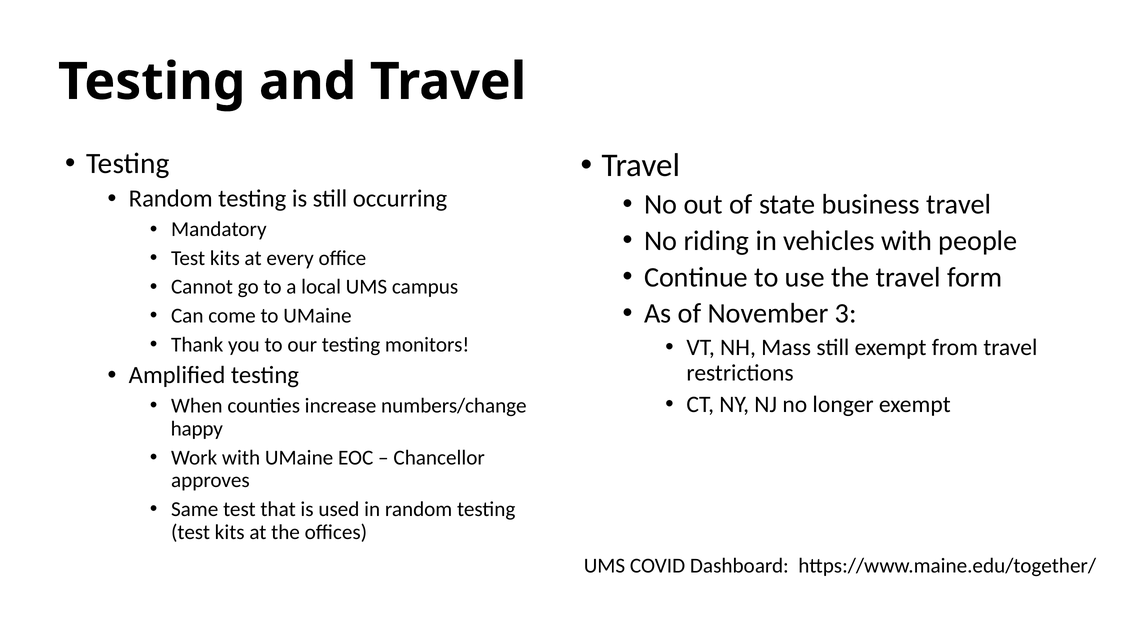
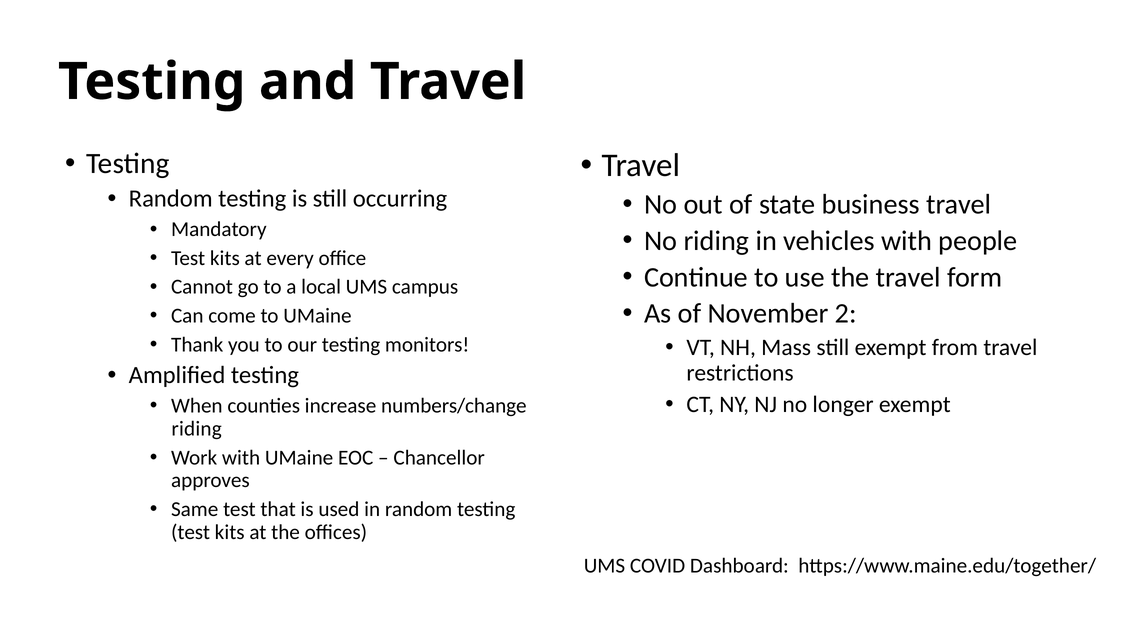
3: 3 -> 2 (846, 313)
happy: happy -> riding (197, 429)
